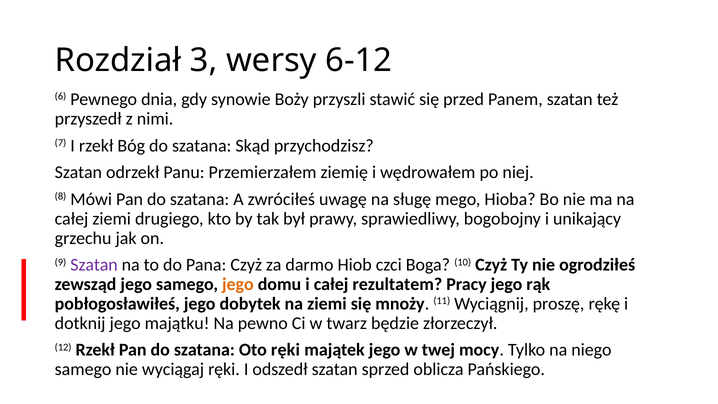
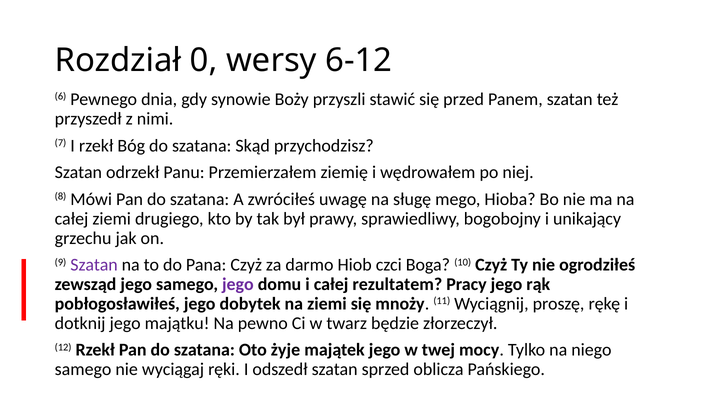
3: 3 -> 0 (204, 60)
jego colour: orange -> purple (238, 284)
Oto ręki: ręki -> żyje (286, 350)
